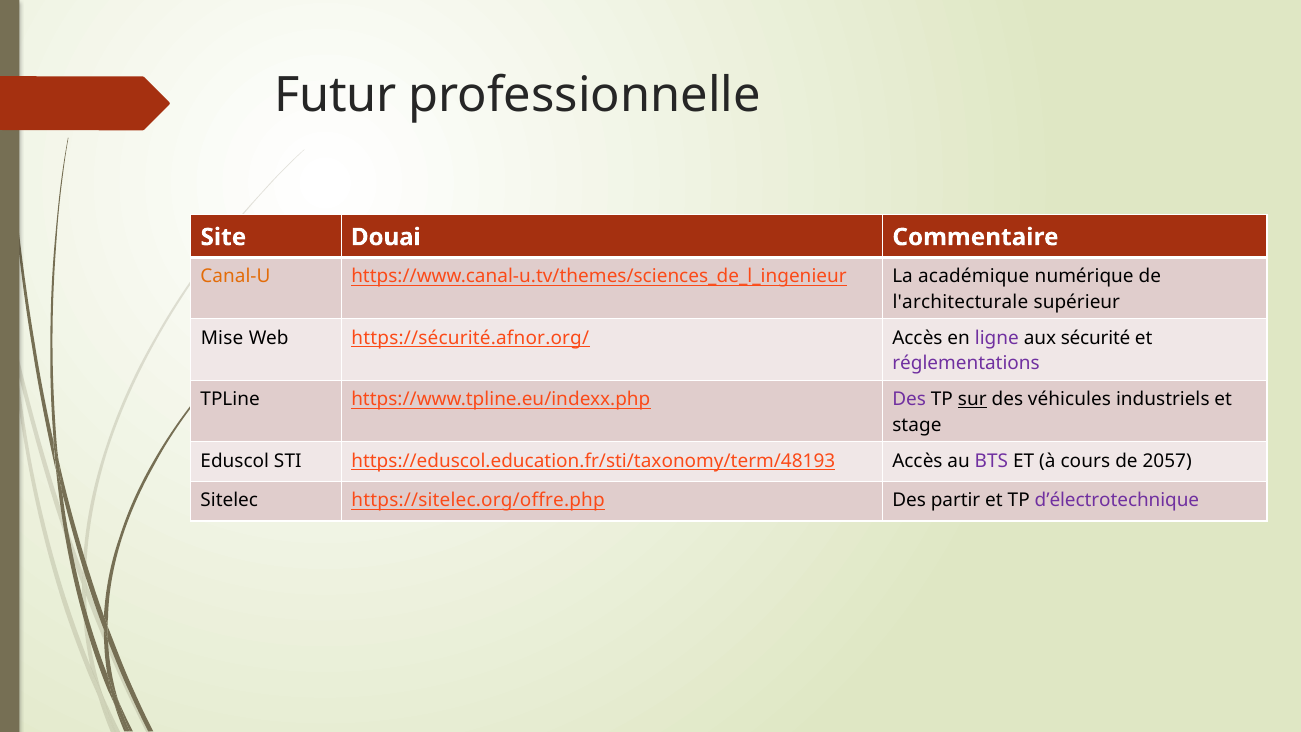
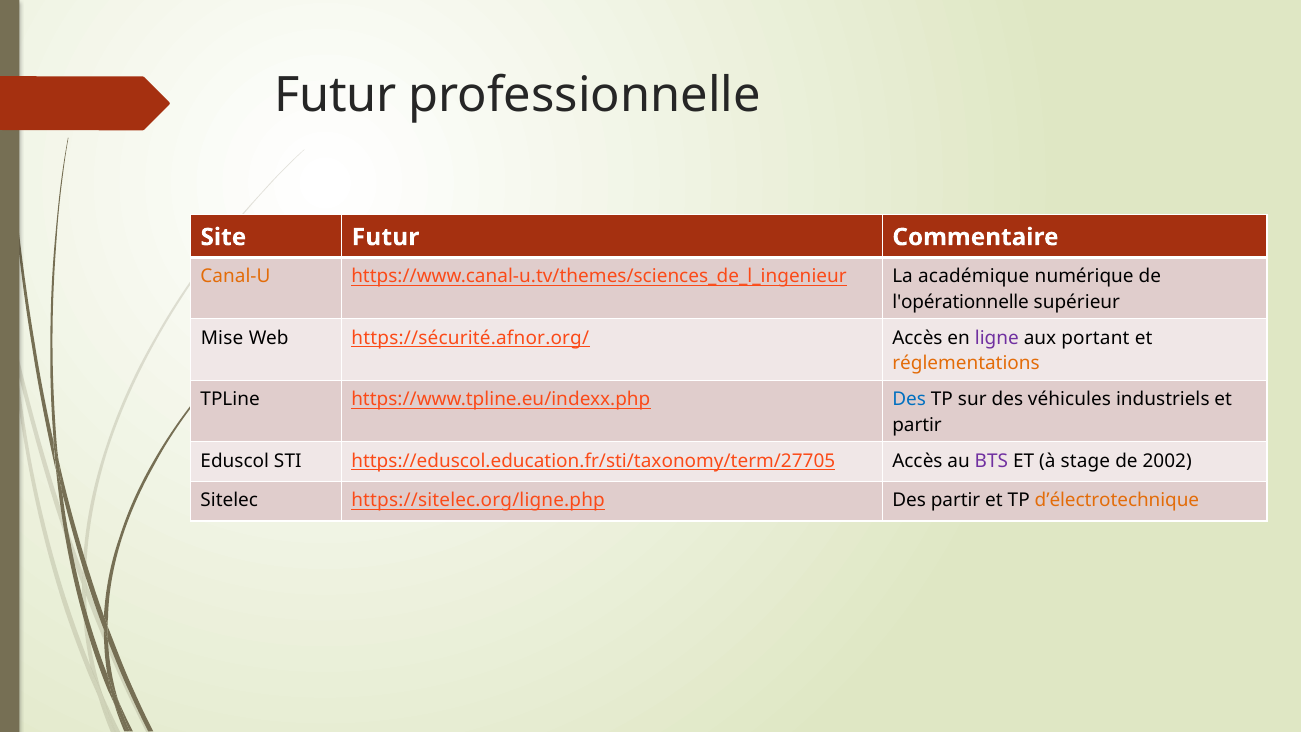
Site Douai: Douai -> Futur (386, 237)
l'architecturale: l'architecturale -> l'opérationnelle (961, 302)
sécurité: sécurité -> portant (1095, 338)
réglementations colour: purple -> orange (966, 364)
Des colour: purple -> blue (909, 399)
sur underline: present -> none (972, 399)
stage: stage -> partir (917, 425)
https://eduscol.education.fr/sti/taxonomy/term/48193: https://eduscol.education.fr/sti/taxonomy/term/48193 -> https://eduscol.education.fr/sti/taxonomy/term/27705 (593, 461)
cours: cours -> stage (1085, 461)
2057: 2057 -> 2002 (1167, 461)
https://sitelec.org/offre.php: https://sitelec.org/offre.php -> https://sitelec.org/ligne.php (478, 500)
d’électrotechnique colour: purple -> orange (1117, 500)
